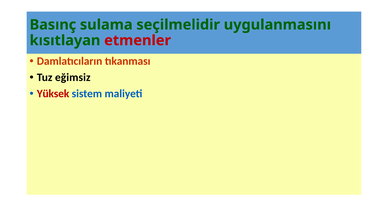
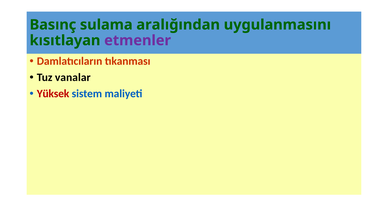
seçilmelidir: seçilmelidir -> aralığından (178, 25)
etmenler colour: red -> purple (138, 40)
eğimsiz: eğimsiz -> vanalar (73, 78)
